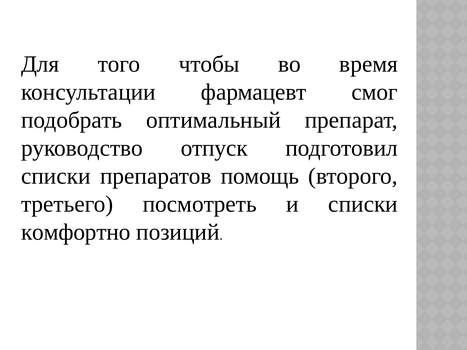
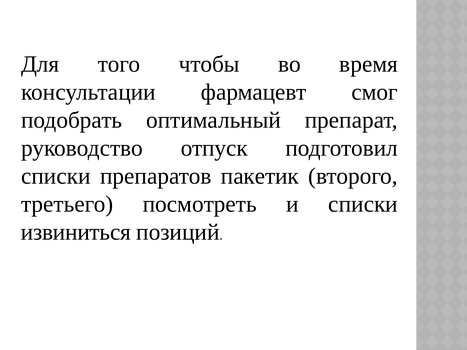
помощь: помощь -> пакетик (260, 176)
комфортно: комфортно -> извиниться (76, 232)
